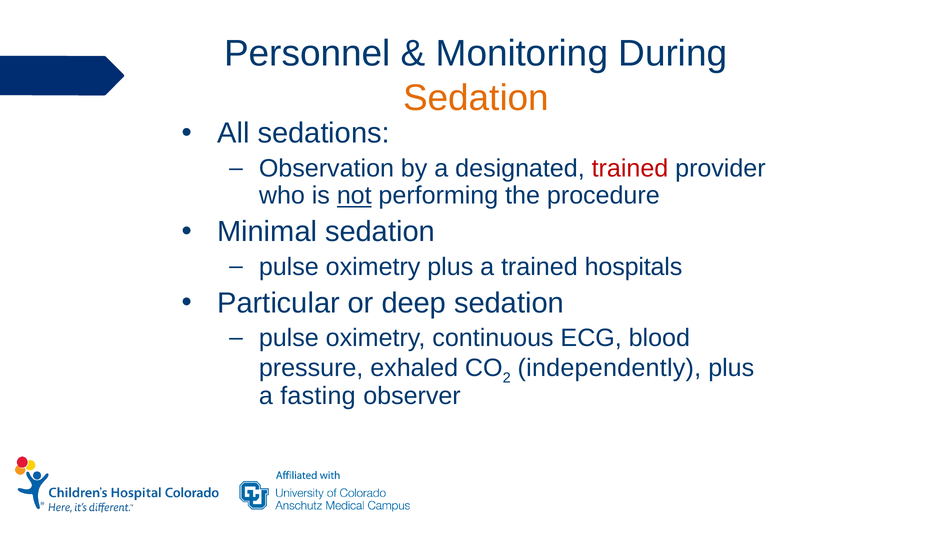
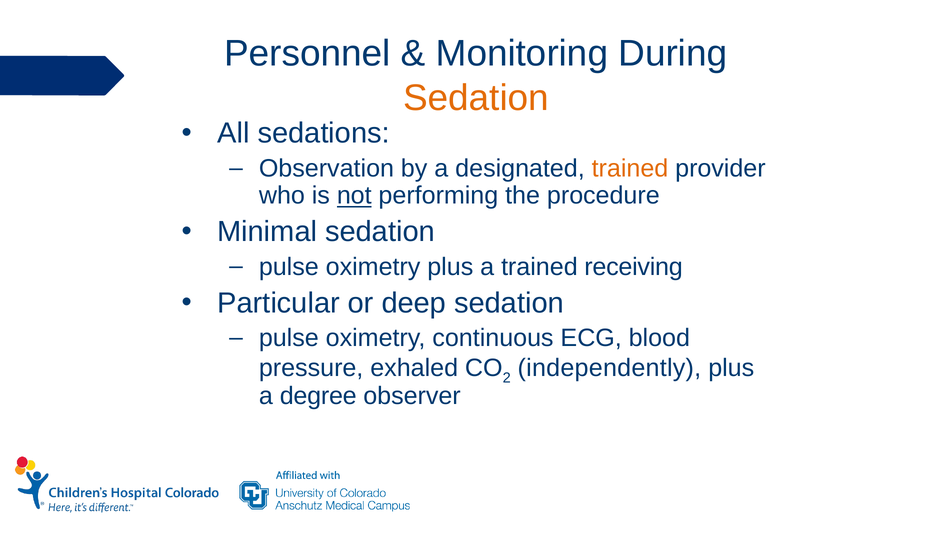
trained colour: red -> orange (630, 168)
hospitals: hospitals -> receiving (634, 267)
fasting: fasting -> degree (318, 396)
